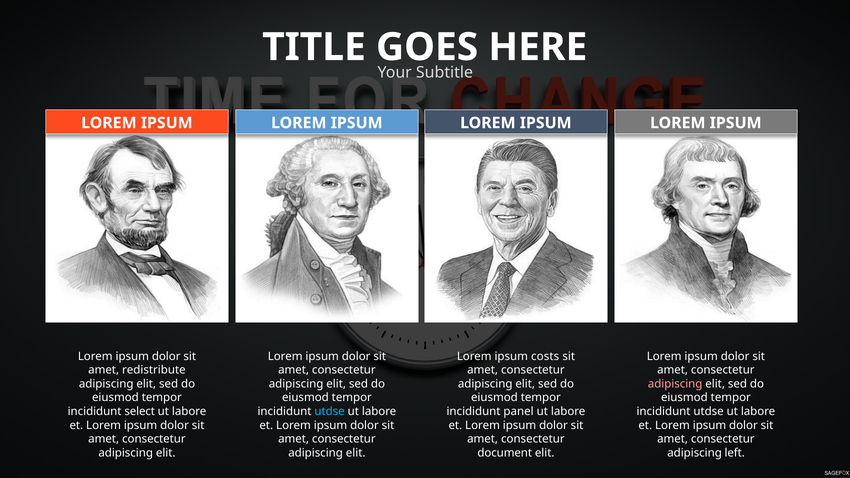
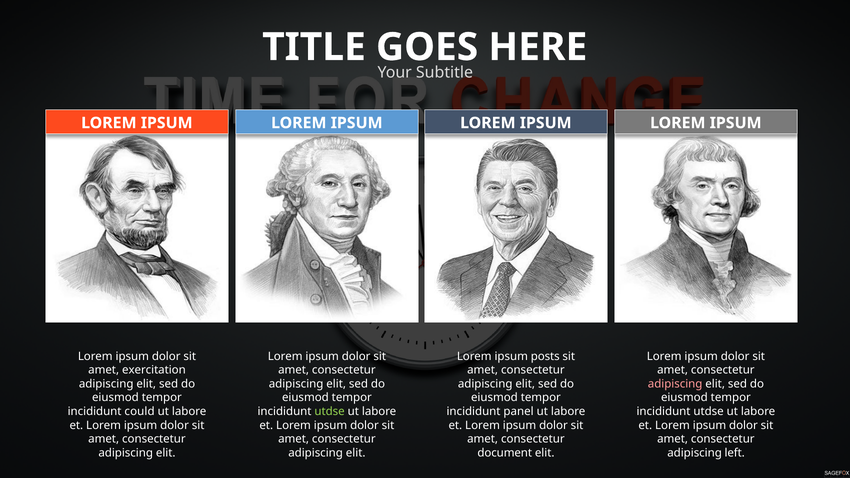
costs: costs -> posts (545, 356)
redistribute: redistribute -> exercitation (154, 370)
select: select -> could (140, 412)
utdse colour: light blue -> light green (330, 412)
